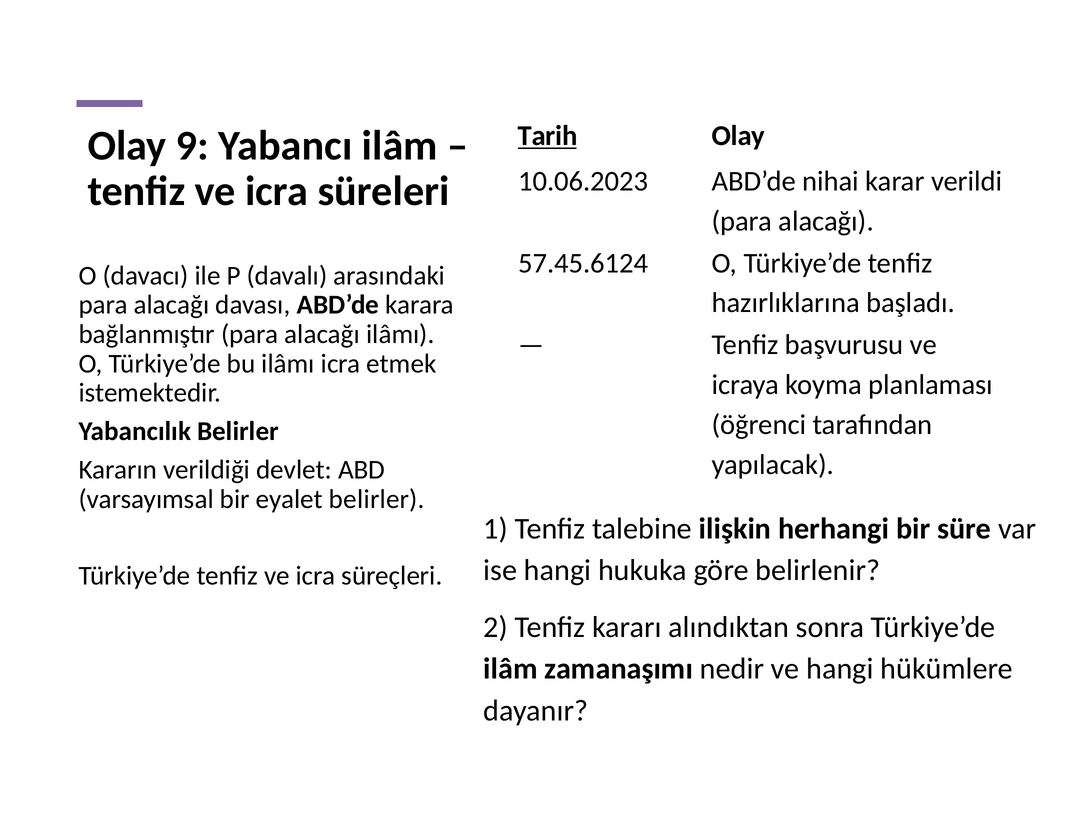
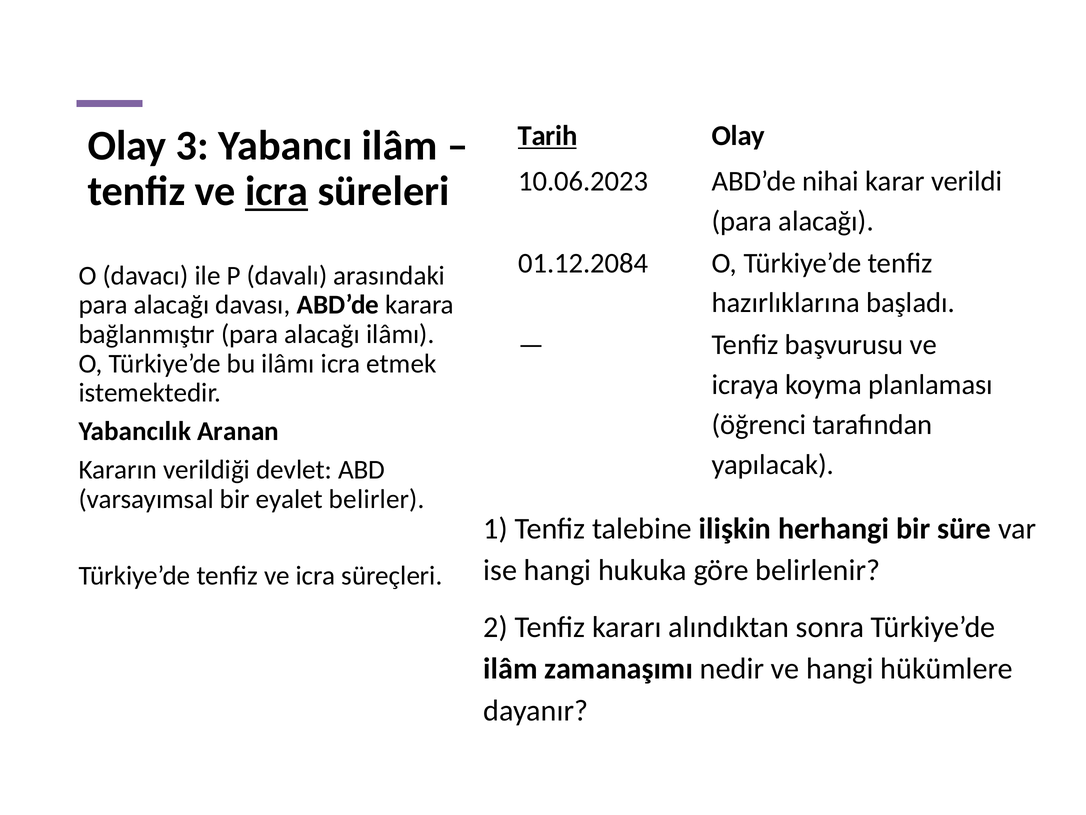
9: 9 -> 3 (192, 146)
icra underline: none -> present (277, 191)
57.45.6124: 57.45.6124 -> 01.12.2084 (583, 263)
Yabancılık Belirler: Belirler -> Aranan (238, 431)
